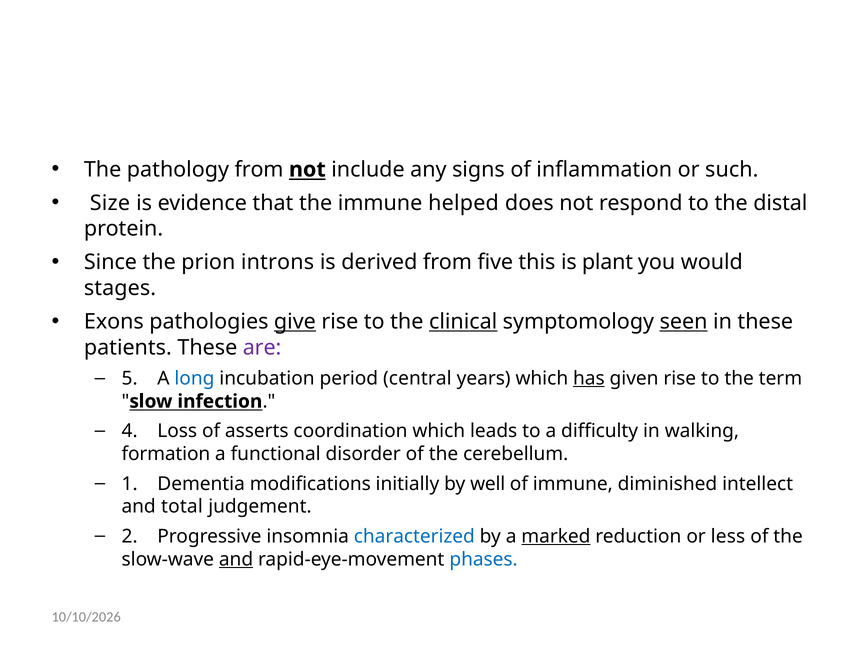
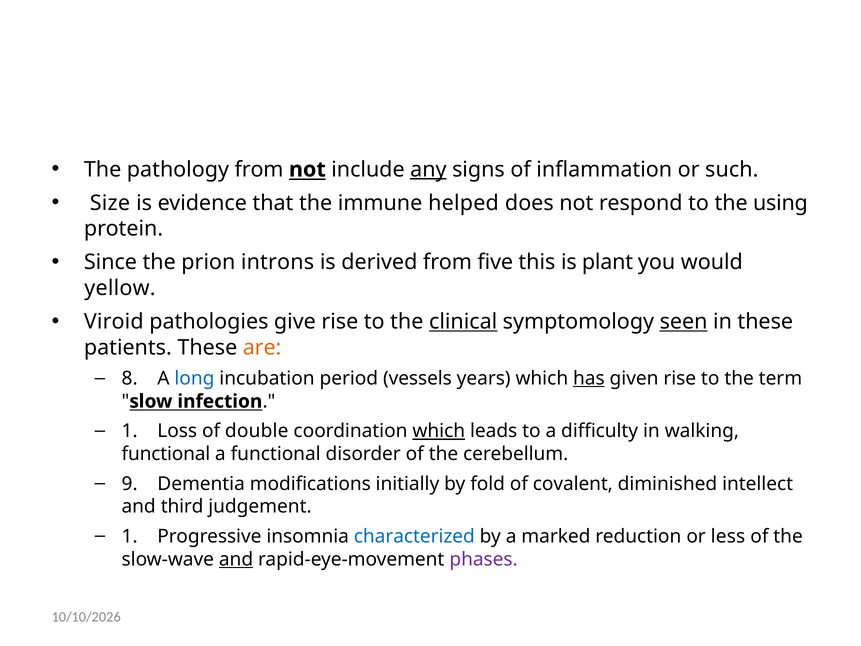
any underline: none -> present (428, 169)
distal: distal -> using (780, 203)
stages: stages -> yellow (120, 288)
Exons: Exons -> Viroid (114, 322)
give underline: present -> none (295, 322)
are colour: purple -> orange (262, 347)
5: 5 -> 8 (130, 378)
central: central -> vessels (417, 378)
4: 4 -> 1 (130, 431)
asserts: asserts -> double (257, 431)
which underline: none -> present (439, 431)
formation: formation -> functional (166, 454)
1: 1 -> 9 (130, 484)
well: well -> fold (488, 484)
of immune: immune -> covalent (573, 484)
total: total -> third (182, 506)
2: 2 -> 1 (130, 536)
marked underline: present -> none (556, 536)
phases colour: blue -> purple (484, 559)
